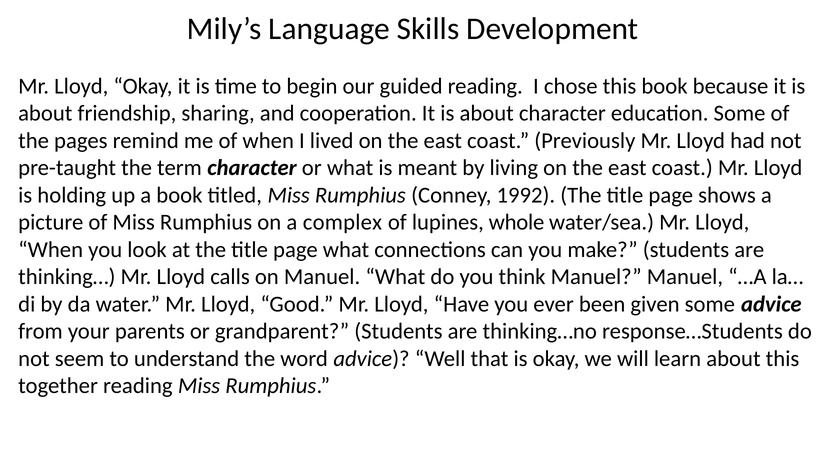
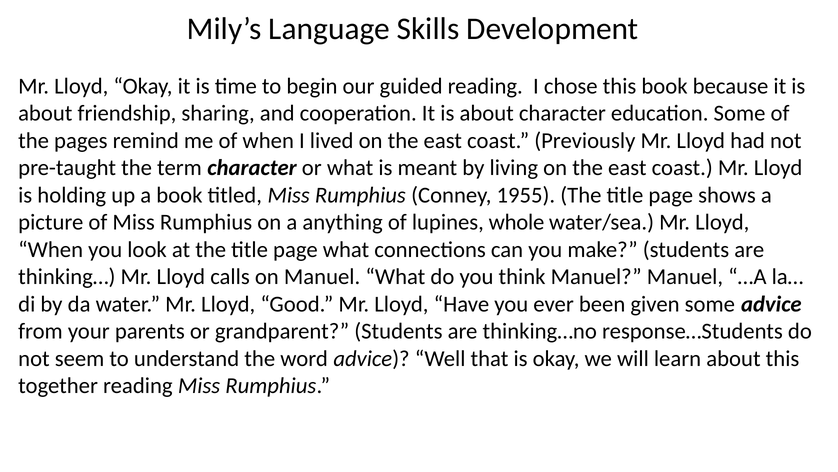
1992: 1992 -> 1955 (526, 195)
complex: complex -> anything (343, 222)
